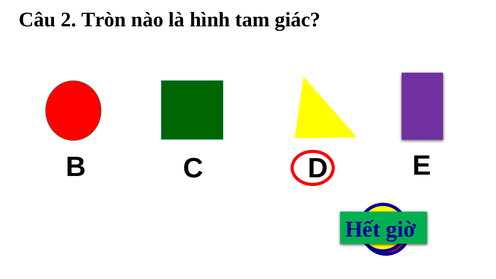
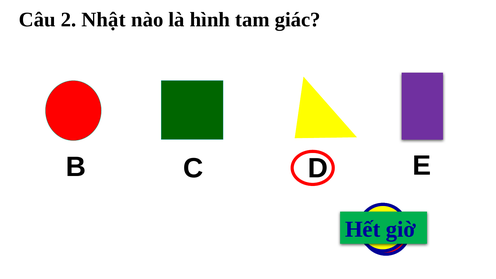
Tròn: Tròn -> Nhật (104, 20)
